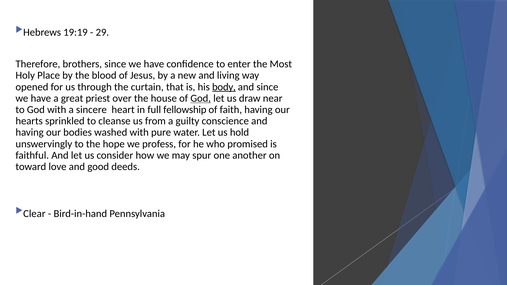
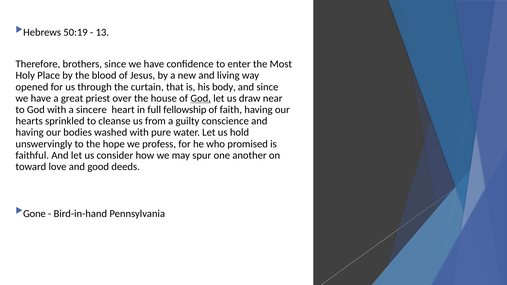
19:19: 19:19 -> 50:19 (76, 32)
29: 29 -> 13 (102, 32)
body underline: present -> none (224, 87)
Clear: Clear -> Gone (34, 214)
